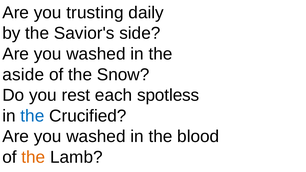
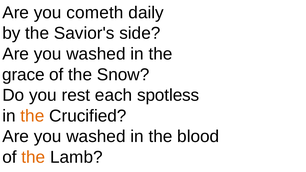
trusting: trusting -> cometh (95, 13)
aside: aside -> grace (23, 75)
the colour: blue -> orange (32, 116)
